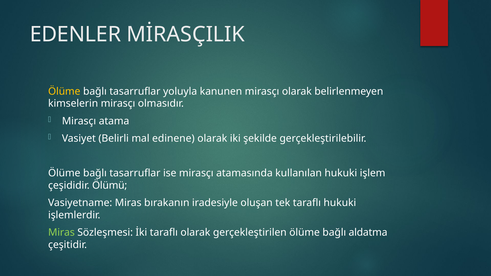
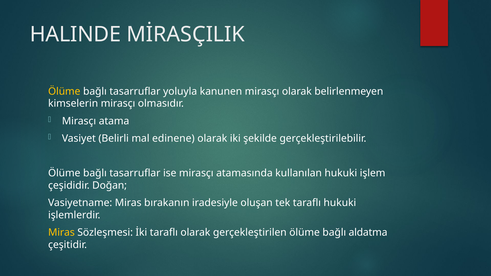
EDENLER: EDENLER -> HALINDE (75, 34)
Ölümü: Ölümü -> Doğan (110, 186)
Miras colour: light green -> yellow (61, 233)
